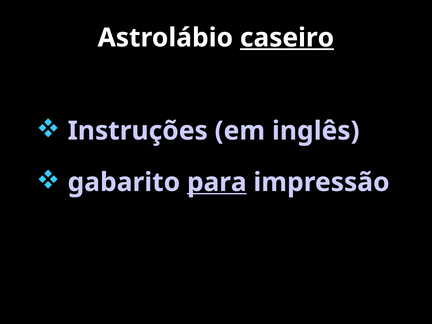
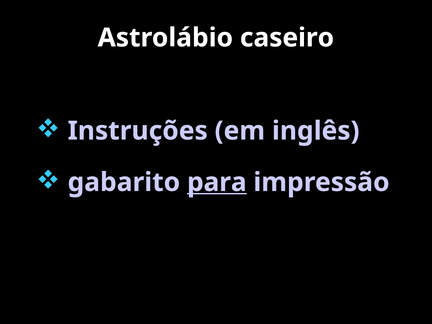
caseiro underline: present -> none (287, 38)
